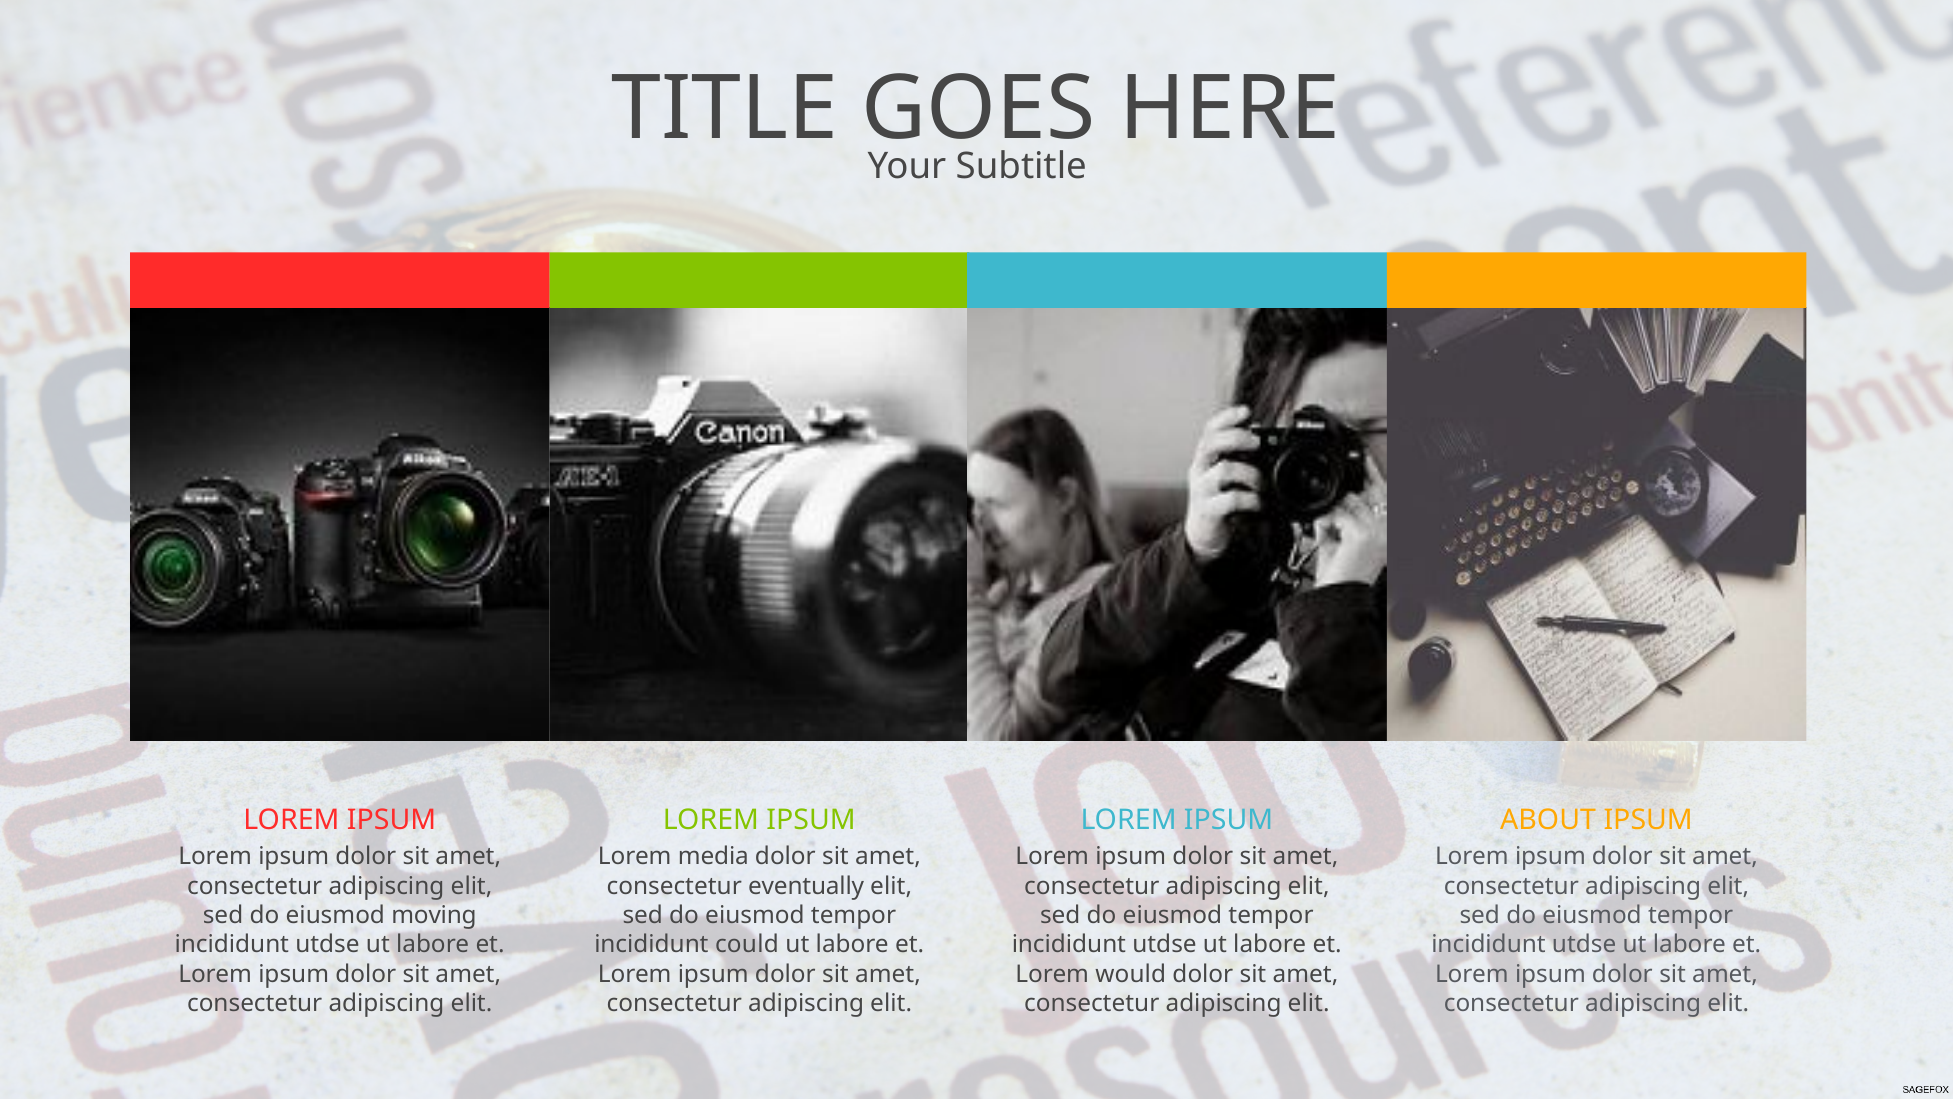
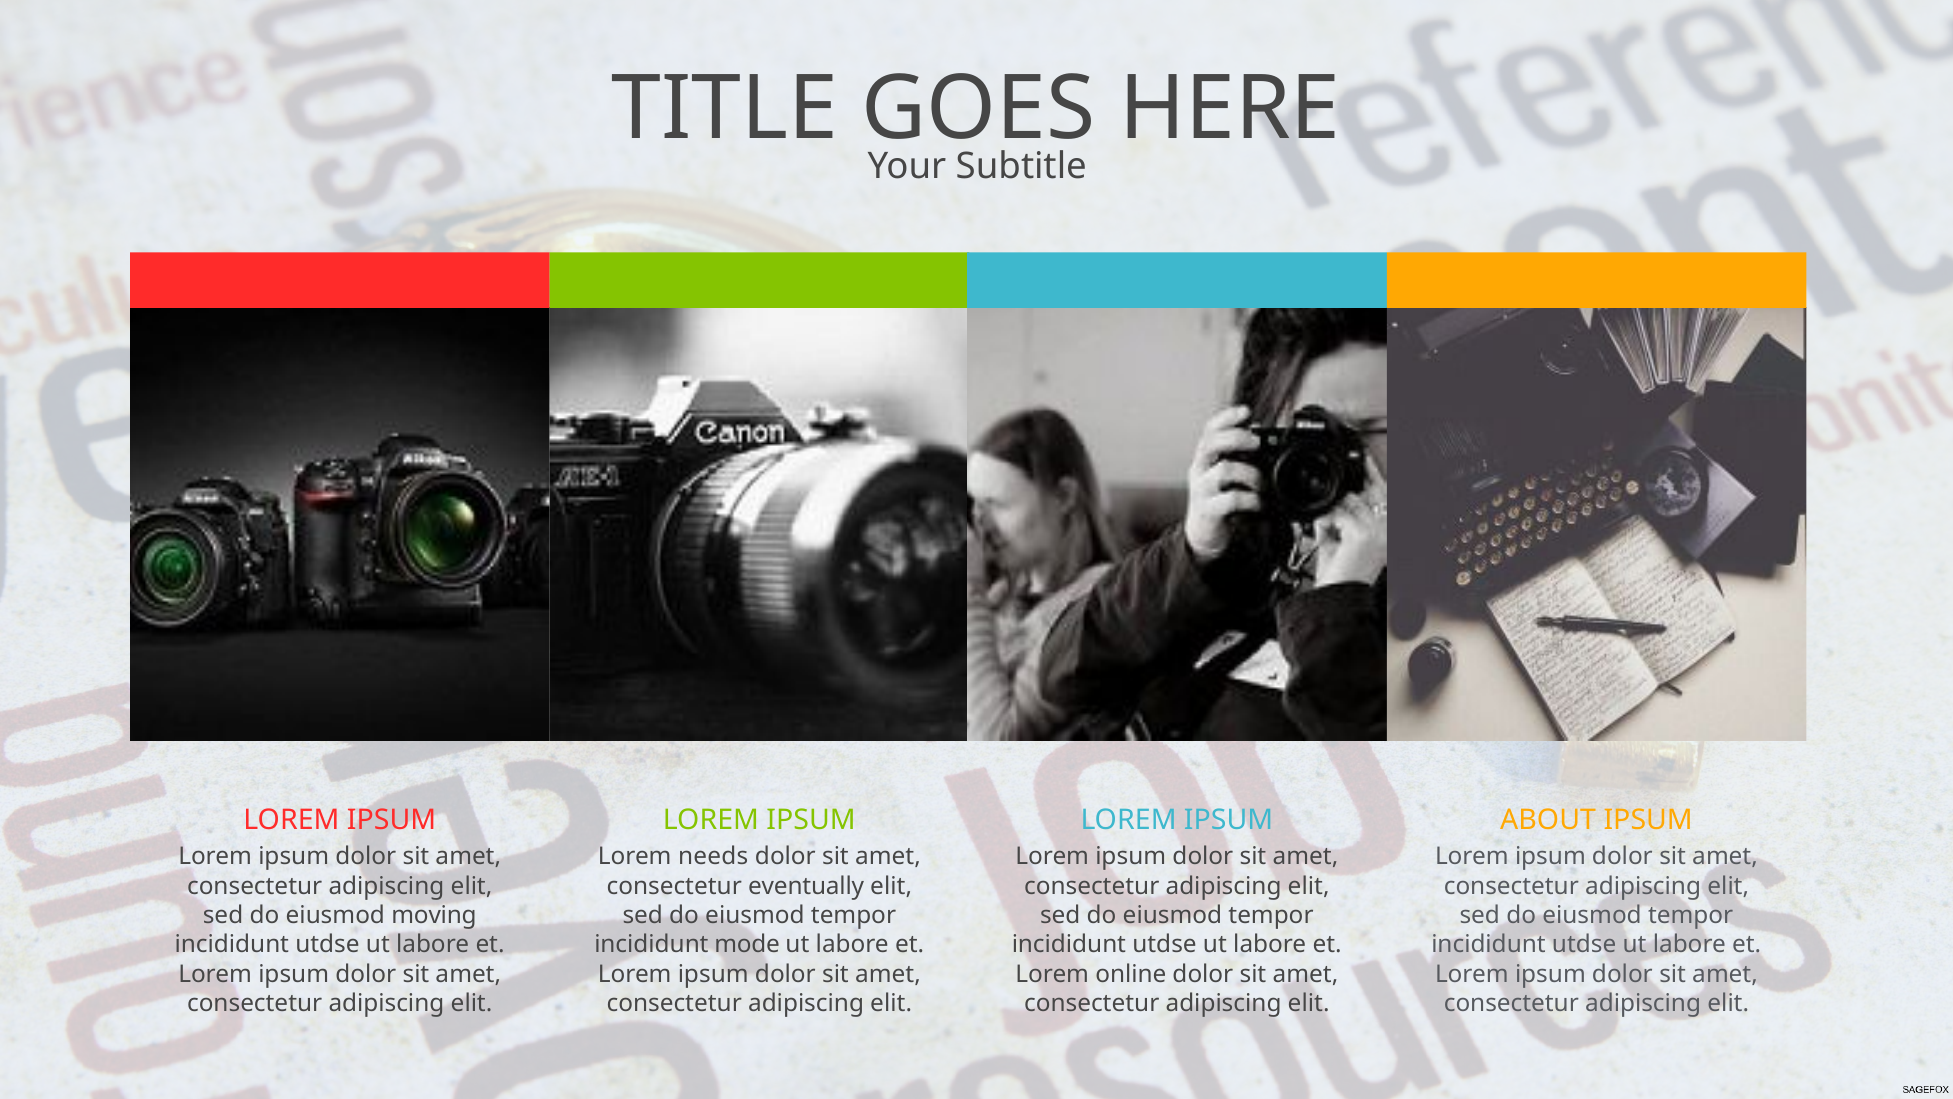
media: media -> needs (713, 856)
could: could -> mode (747, 944)
would: would -> online (1131, 974)
